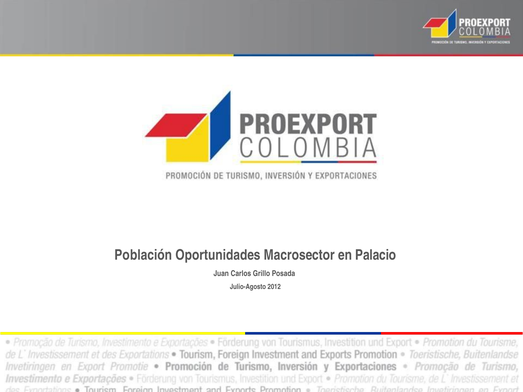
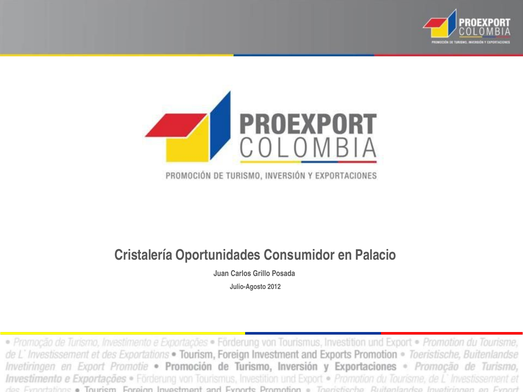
Población: Población -> Cristalería (143, 255)
Macrosector: Macrosector -> Consumidor (299, 255)
